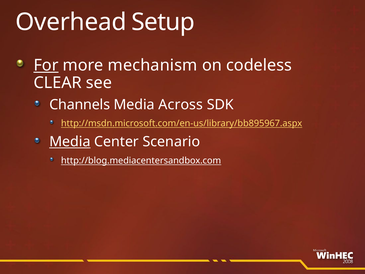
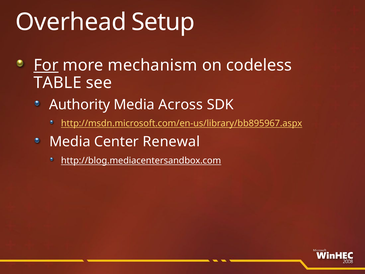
CLEAR: CLEAR -> TABLE (58, 83)
Channels: Channels -> Authority (80, 105)
Media underline: present -> none (70, 142)
Scenario: Scenario -> Renewal (171, 142)
